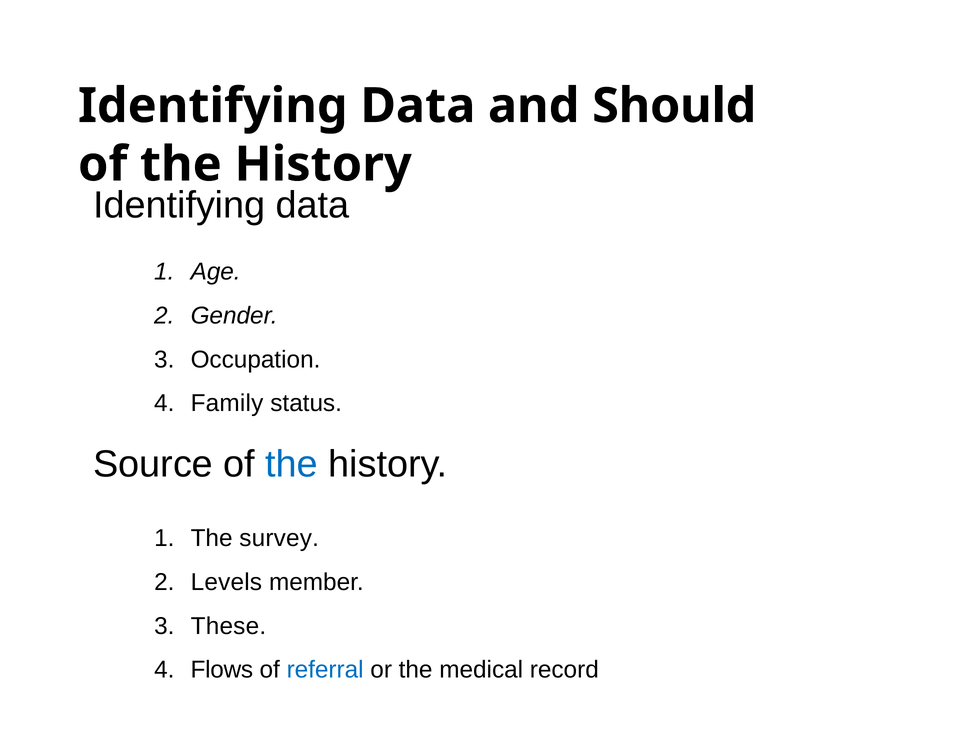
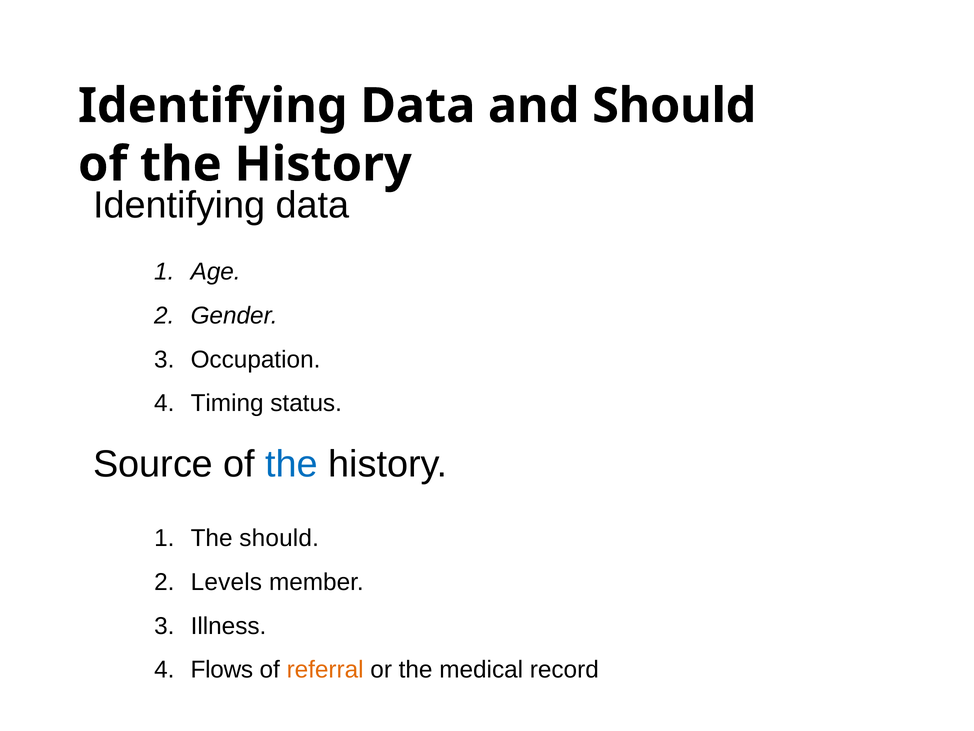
Family: Family -> Timing (227, 403)
The survey: survey -> should (279, 538)
These: These -> Illness (229, 626)
referral colour: blue -> orange (325, 669)
